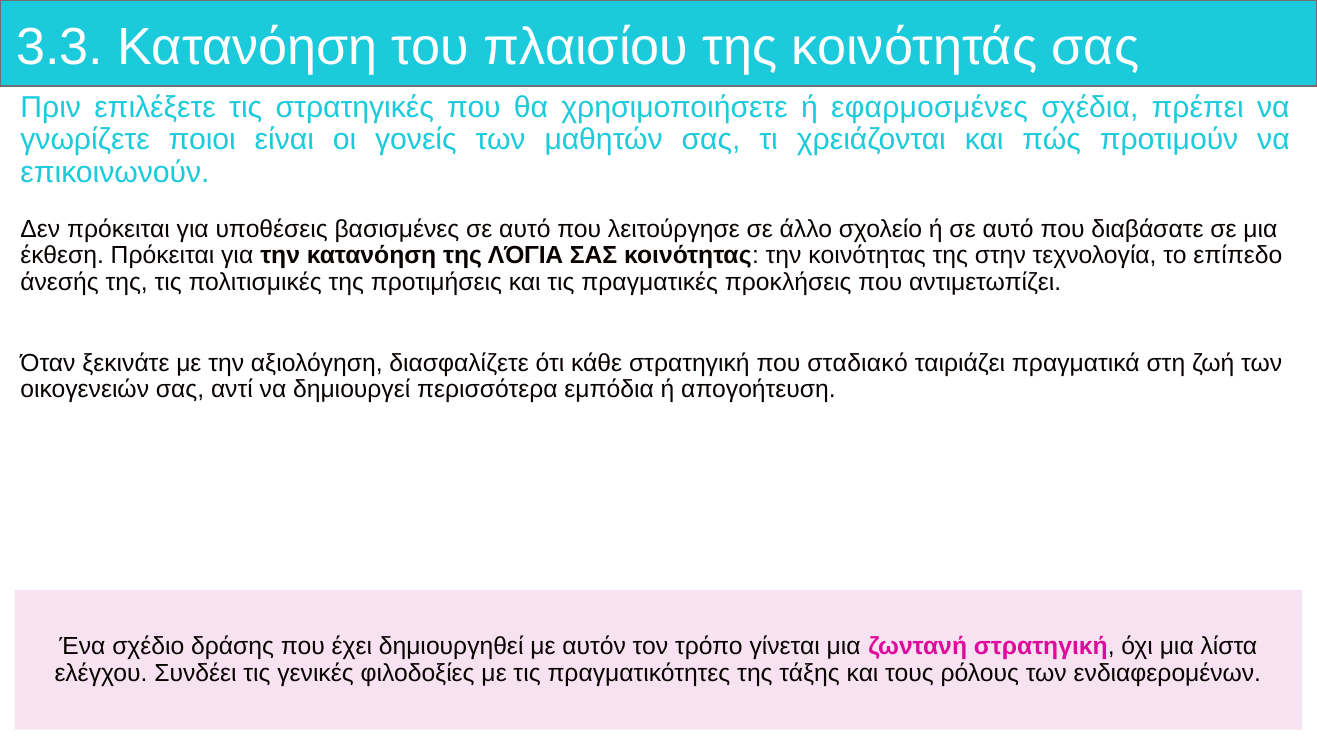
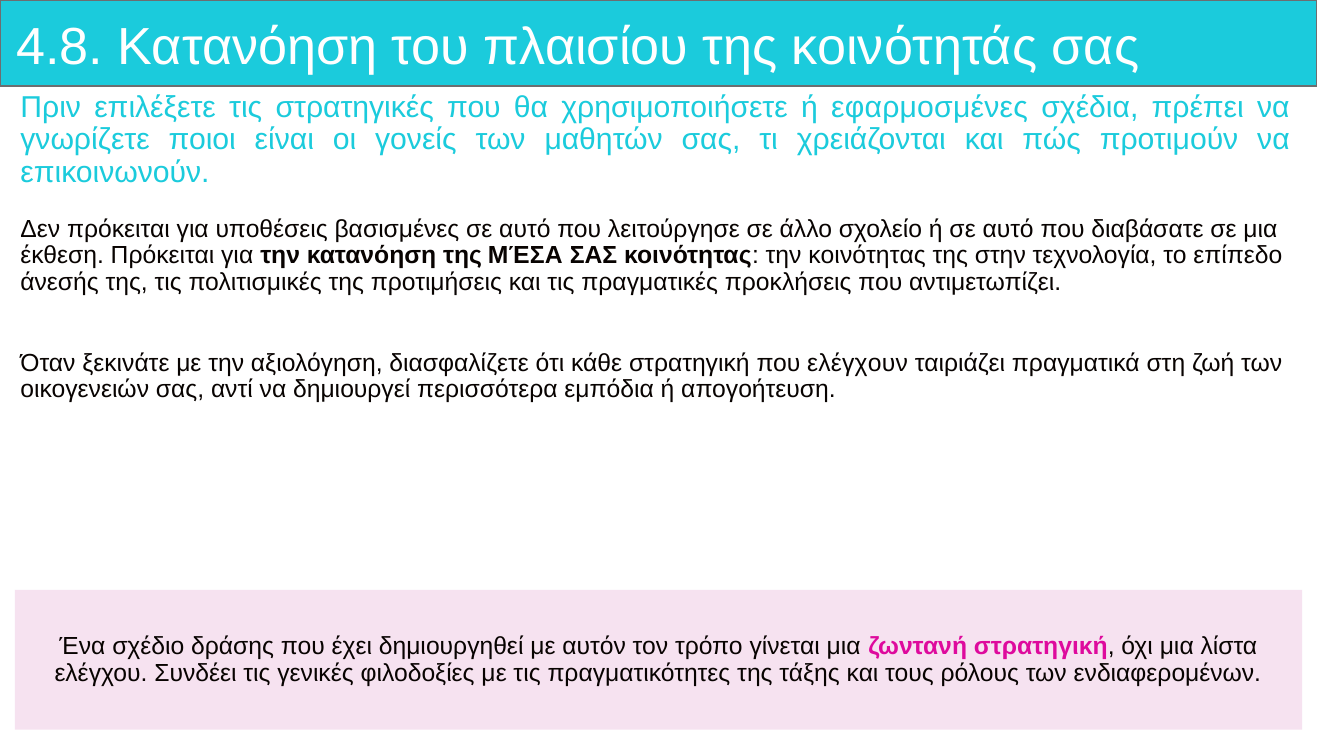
3.3: 3.3 -> 4.8 (60, 47)
ΛΌΓΙΑ: ΛΌΓΙΑ -> ΜΈΣΑ (525, 256)
σταδιακό: σταδιακό -> ελέγχουν (858, 363)
